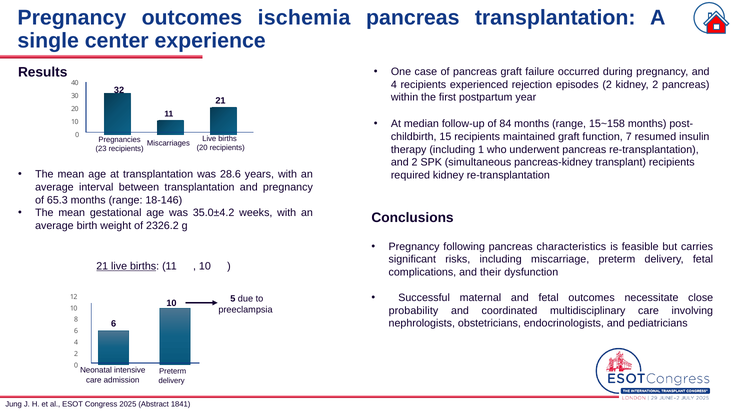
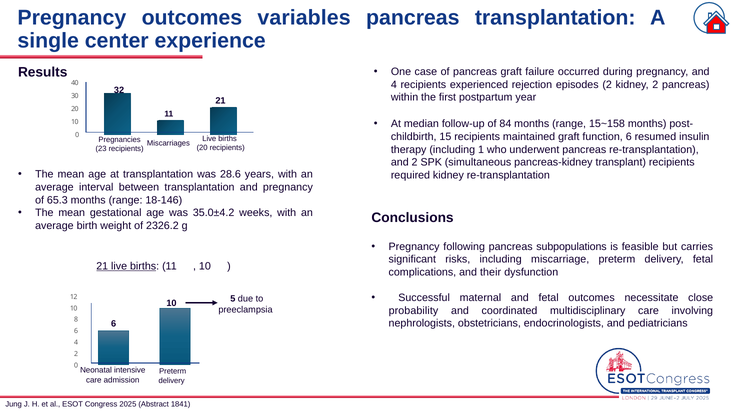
ischemia: ischemia -> variables (304, 18)
function 7: 7 -> 6 (629, 137)
characteristics: characteristics -> subpopulations (572, 247)
